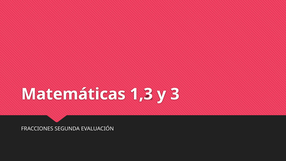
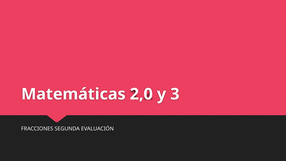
1,3: 1,3 -> 2,0 (141, 94)
